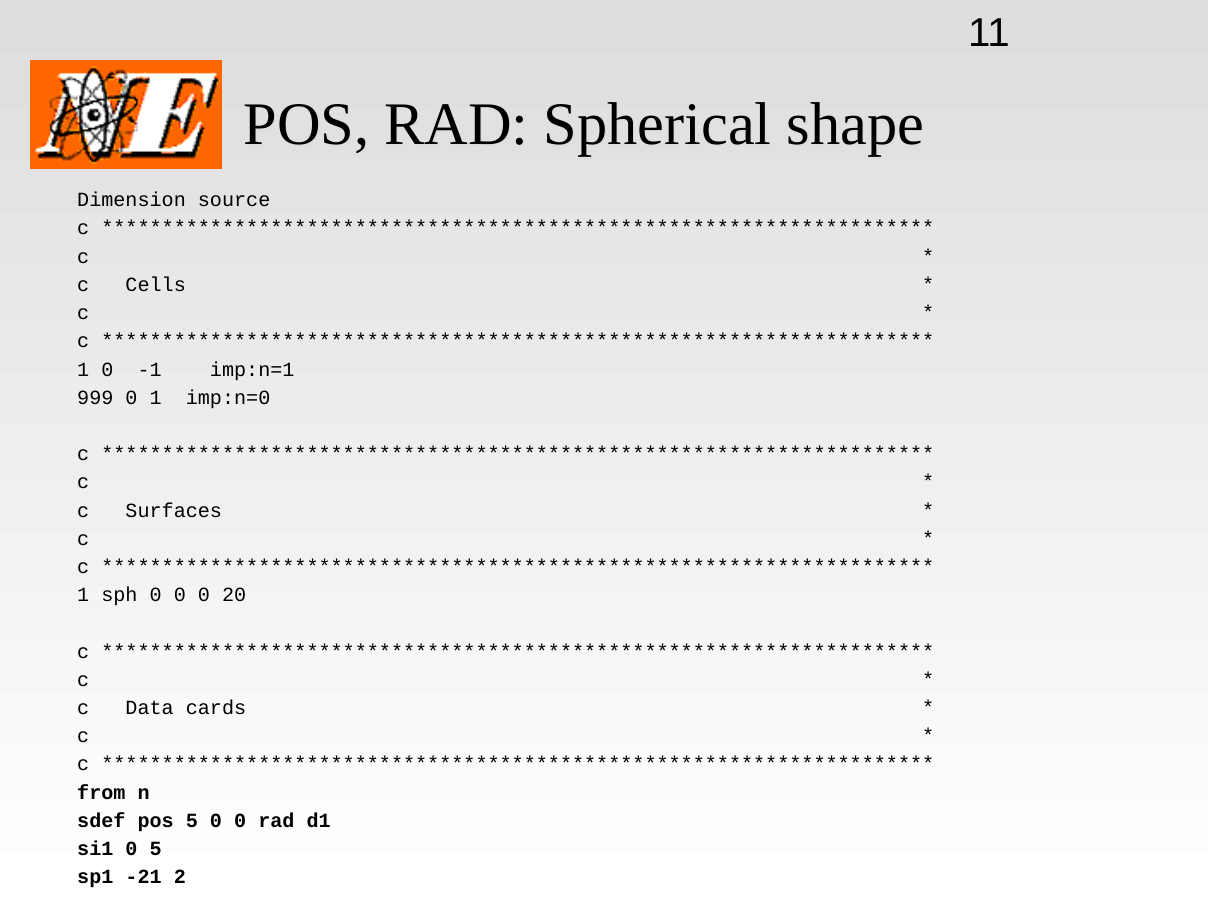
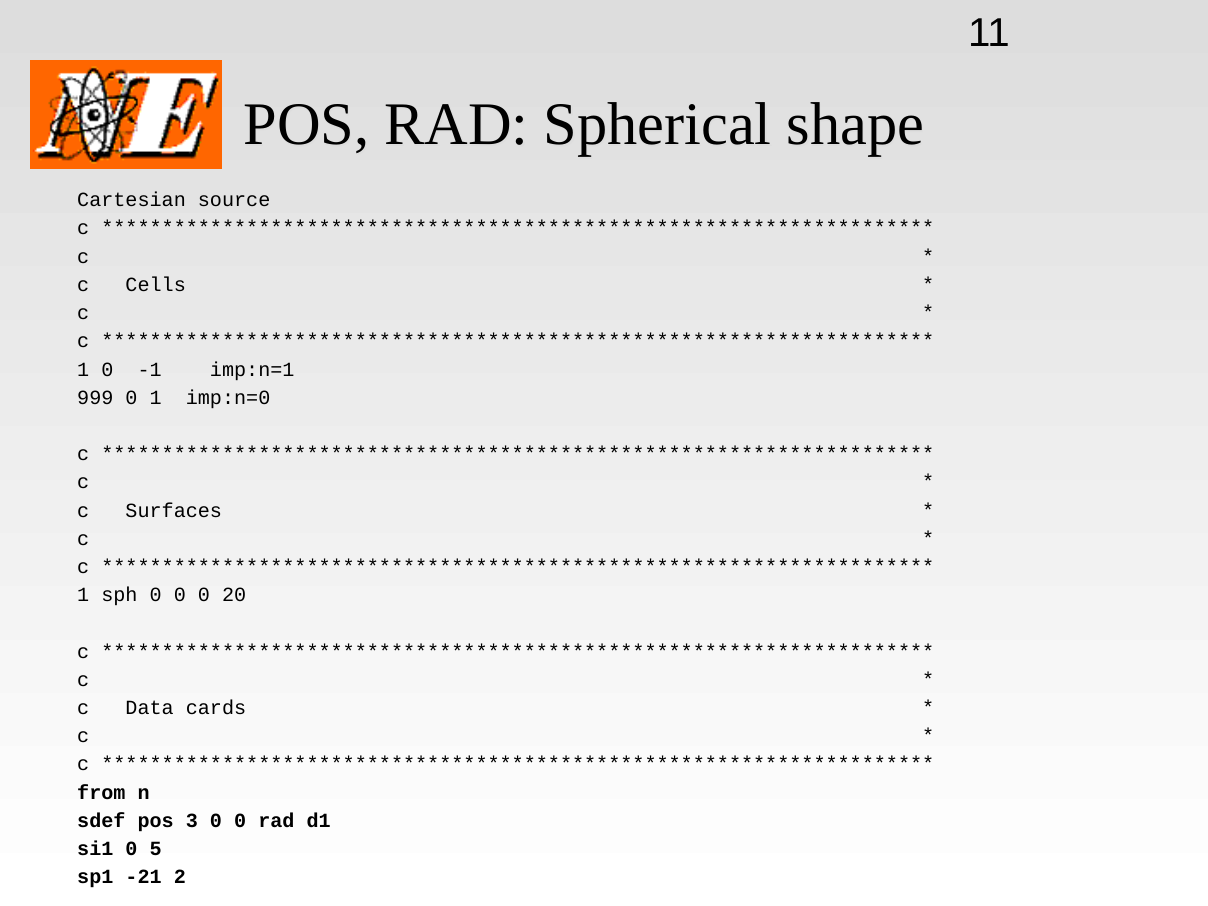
Dimension: Dimension -> Cartesian (132, 200)
pos 5: 5 -> 3 (192, 821)
